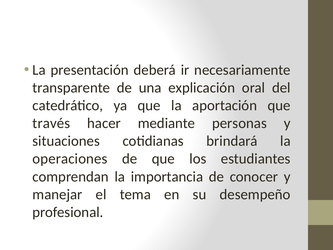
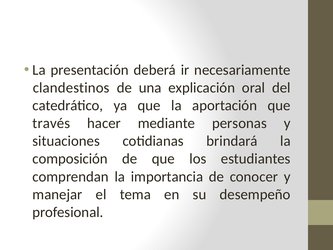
transparente: transparente -> clandestinos (71, 88)
operaciones: operaciones -> composición (70, 159)
